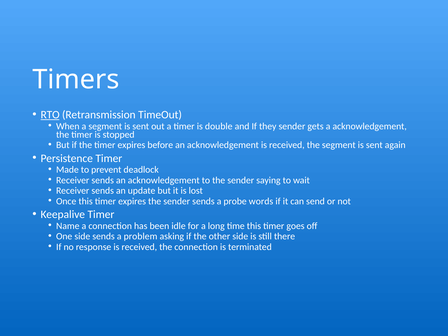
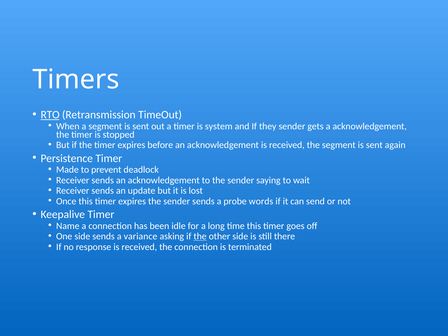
double: double -> system (219, 126)
problem: problem -> variance (141, 236)
the underline: none -> present (200, 236)
